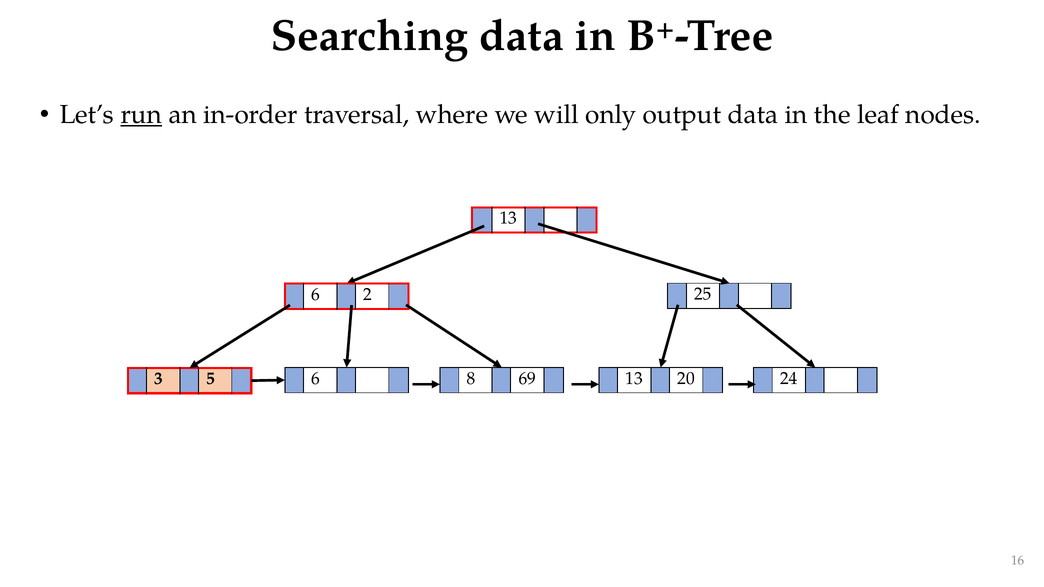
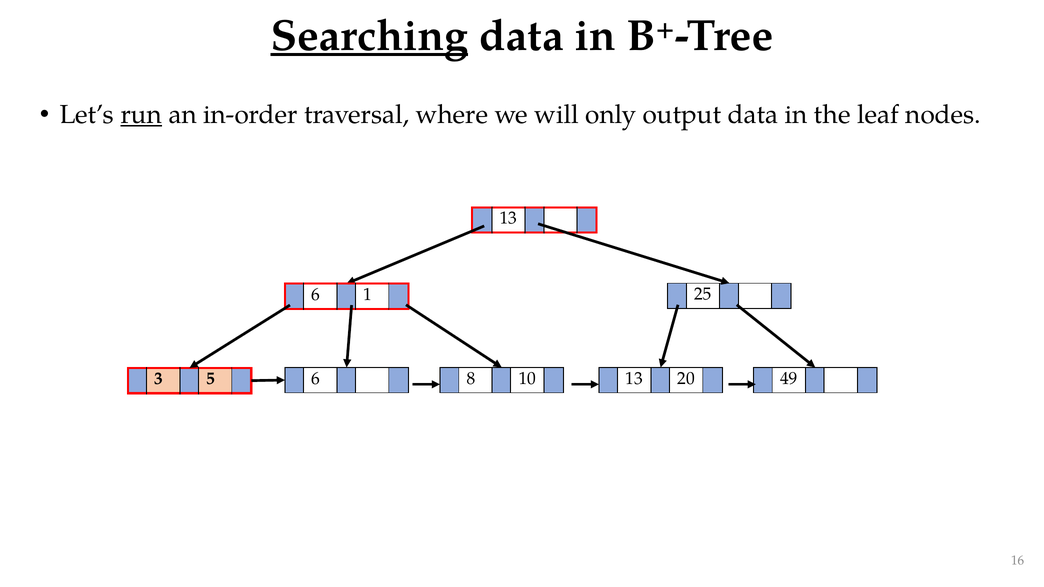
Searching underline: none -> present (369, 36)
2: 2 -> 1 (368, 295)
69: 69 -> 10 (527, 378)
24: 24 -> 49 (789, 378)
